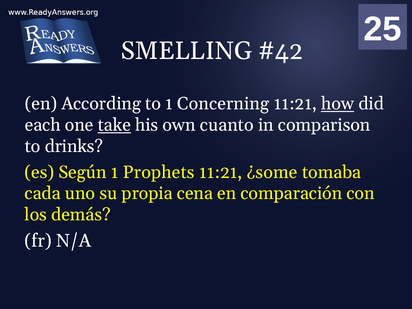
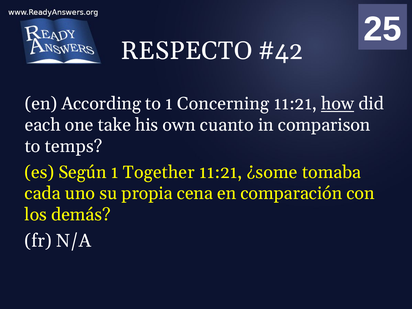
SMELLING: SMELLING -> RESPECTO (187, 51)
take underline: present -> none (114, 125)
drinks: drinks -> temps (74, 146)
Prophets: Prophets -> Together (159, 172)
